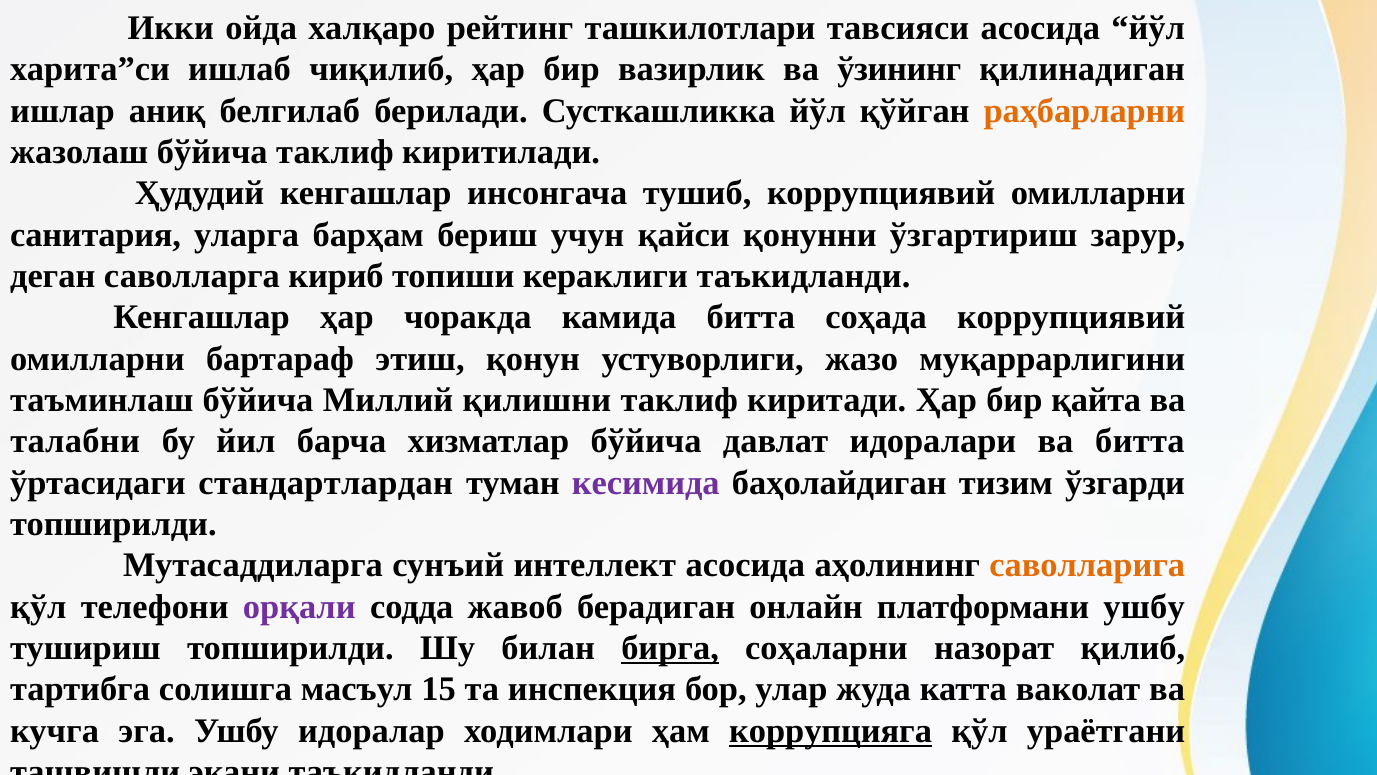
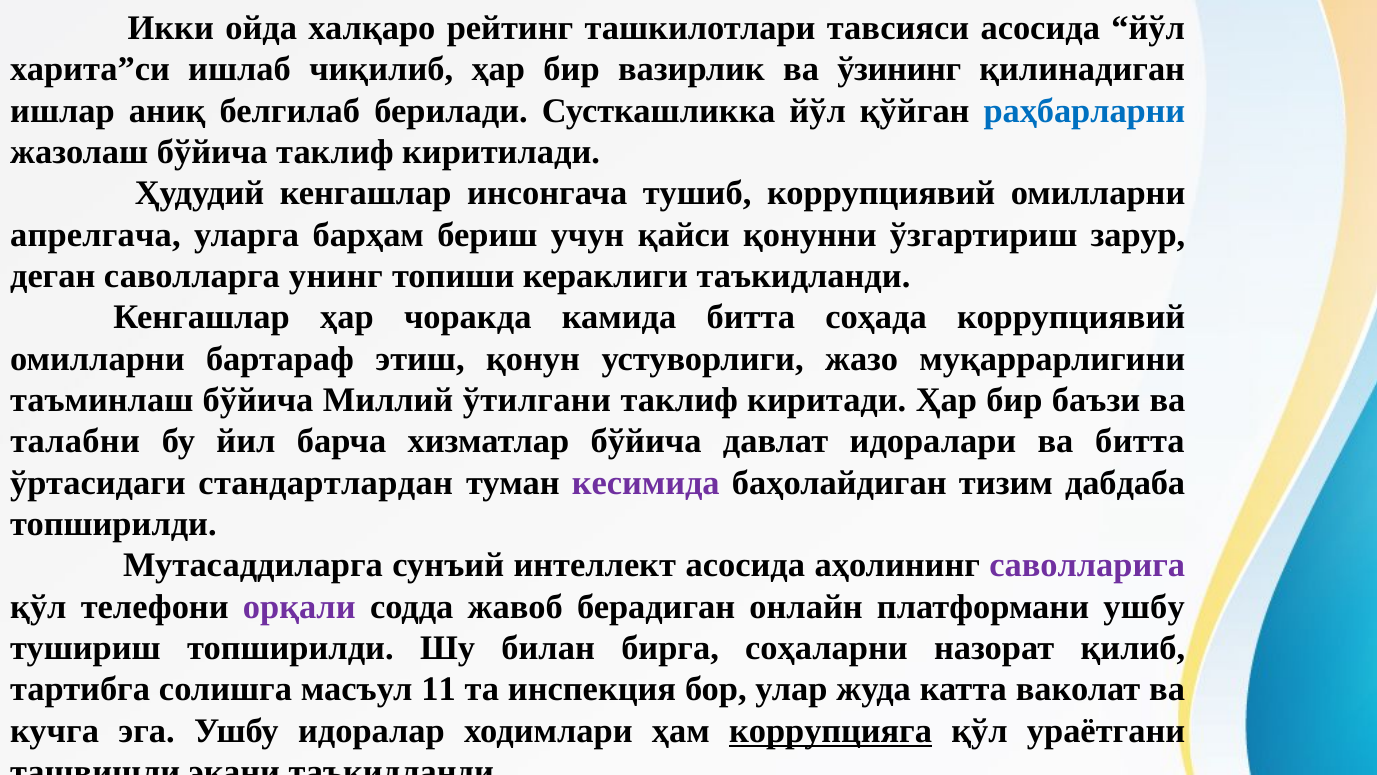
раҳбарларни colour: orange -> blue (1084, 111)
санитария: санитария -> апрелгача (95, 235)
кириб: кириб -> унинг (336, 276)
қилишни: қилишни -> ўтилгани (537, 400)
қайта: қайта -> баъзи (1096, 400)
ўзгарди: ўзгарди -> дабдаба (1125, 482)
саволларига colour: orange -> purple (1087, 565)
бирга underline: present -> none (670, 648)
15: 15 -> 11 (439, 689)
